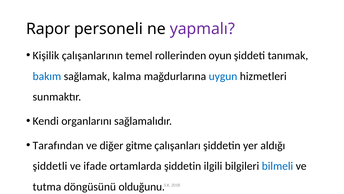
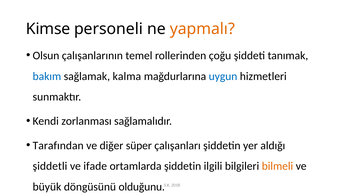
Rapor: Rapor -> Kimse (48, 29)
yapmalı colour: purple -> orange (202, 29)
Kişilik: Kişilik -> Olsun (46, 55)
oyun: oyun -> çoğu (220, 55)
organlarını: organlarını -> zorlanması (86, 121)
gitme: gitme -> süper (139, 145)
bilmeli colour: blue -> orange (277, 166)
tutma: tutma -> büyük (47, 186)
